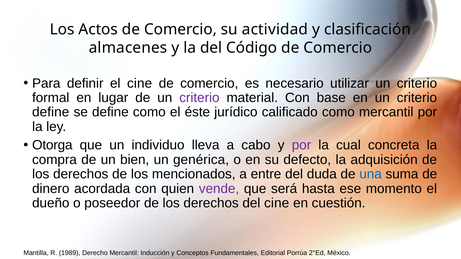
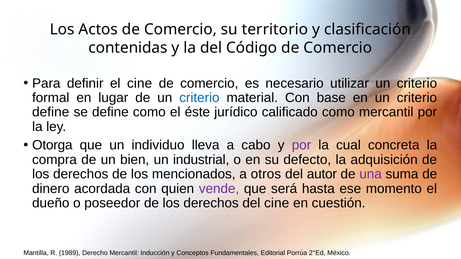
actividad: actividad -> territorio (275, 29)
almacenes: almacenes -> contenidas (128, 48)
criterio colour: purple -> blue (199, 98)
genérica: genérica -> industrial (201, 160)
entre: entre -> otros (266, 174)
duda: duda -> autor (322, 174)
una colour: blue -> purple (371, 174)
